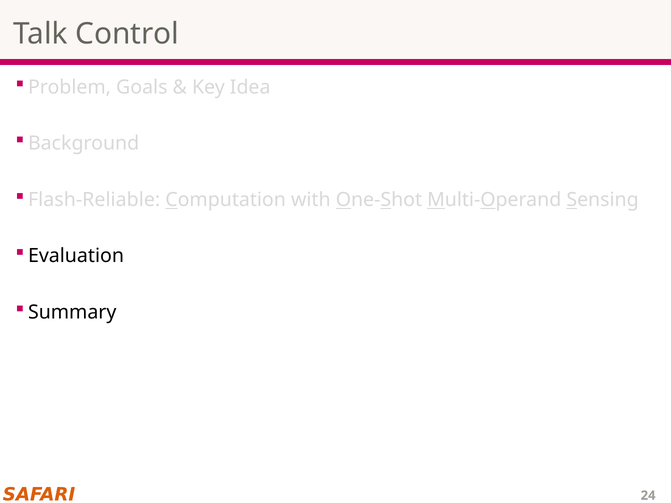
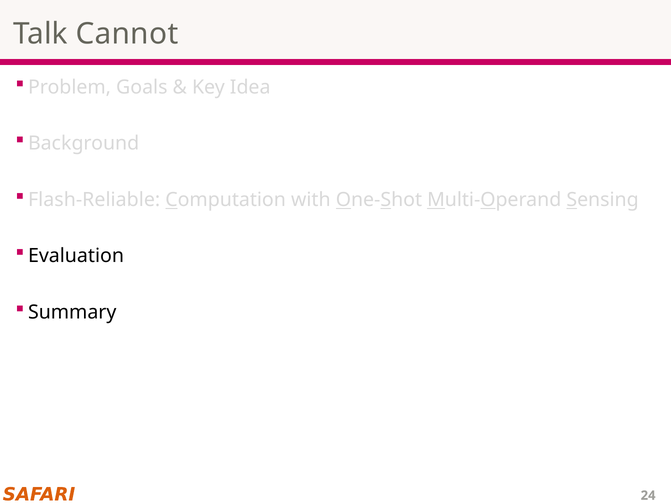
Control: Control -> Cannot (127, 34)
